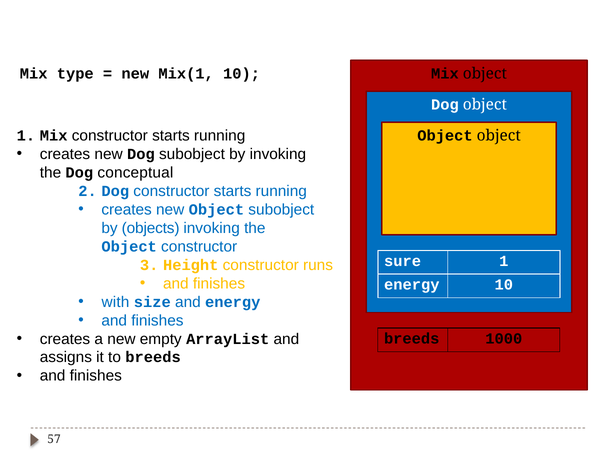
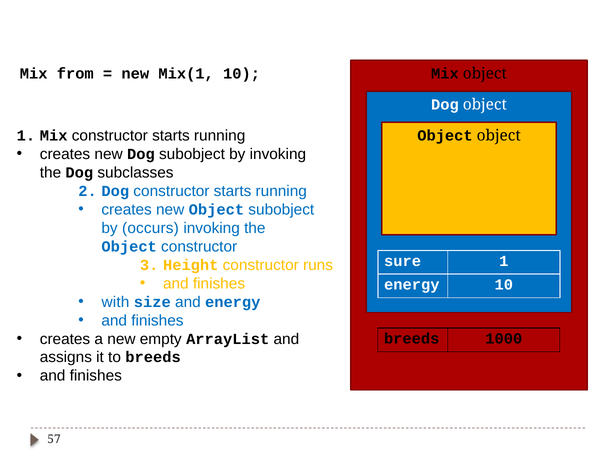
type: type -> from (75, 74)
conceptual: conceptual -> subclasses (135, 173)
objects: objects -> occurs (150, 228)
